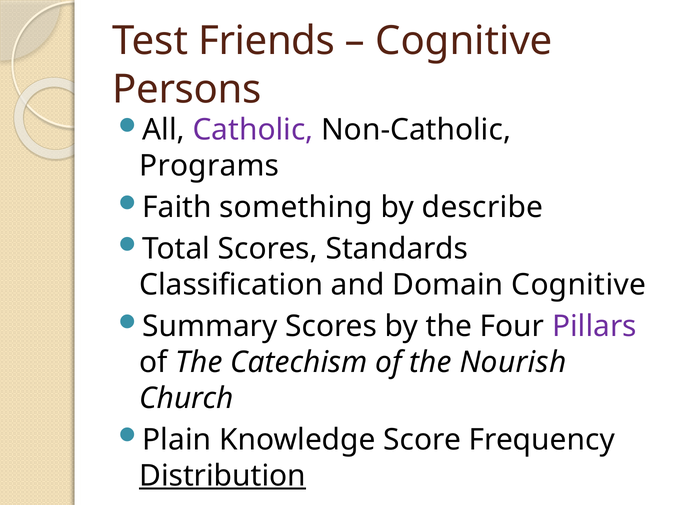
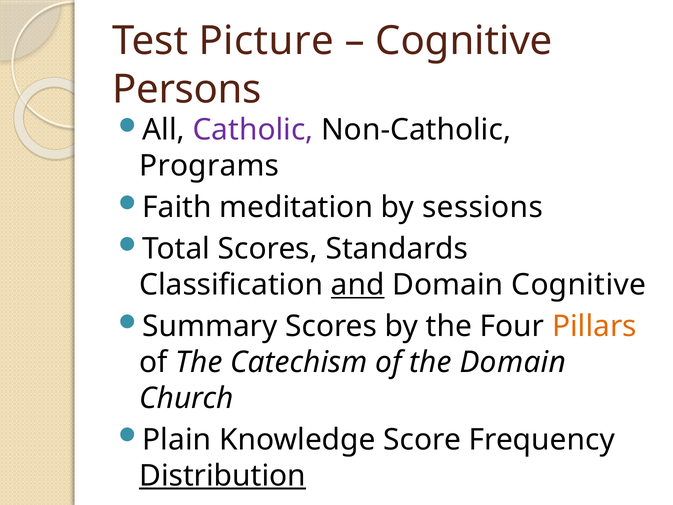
Friends: Friends -> Picture (266, 41)
something: something -> meditation (296, 207)
describe: describe -> sessions (483, 207)
and underline: none -> present (358, 285)
Pillars colour: purple -> orange (594, 326)
the Nourish: Nourish -> Domain (513, 362)
